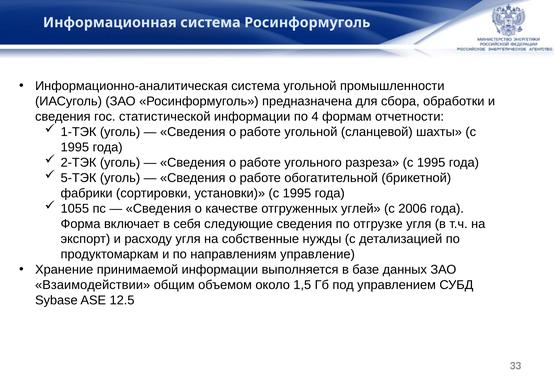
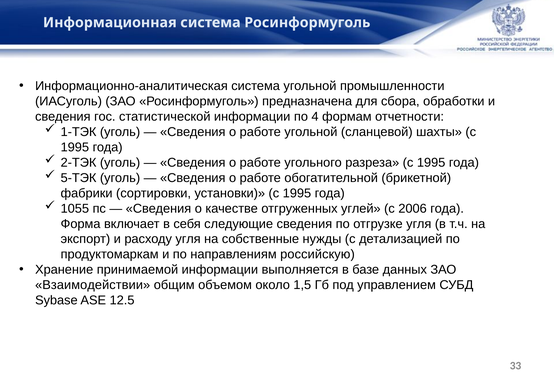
управление: управление -> российскую (317, 255)
